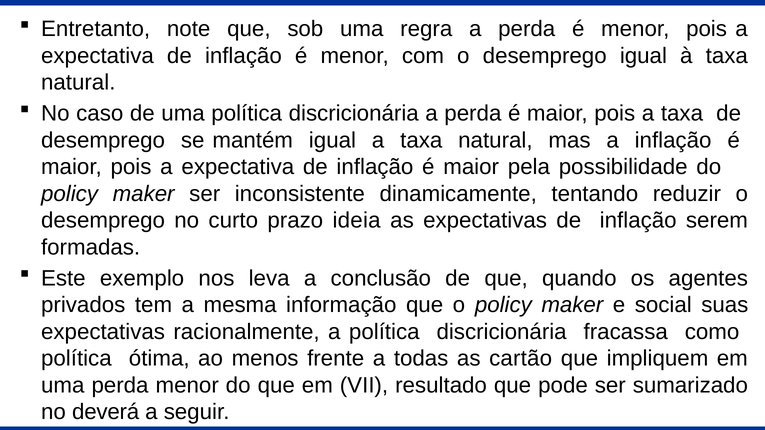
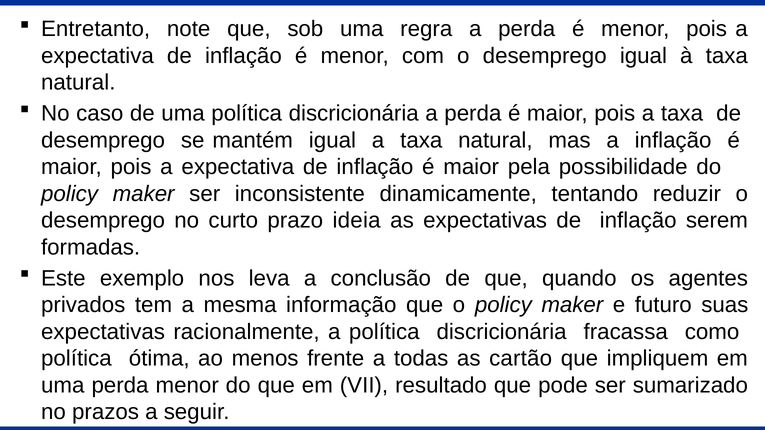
social: social -> futuro (663, 305)
deverá: deverá -> prazos (106, 412)
